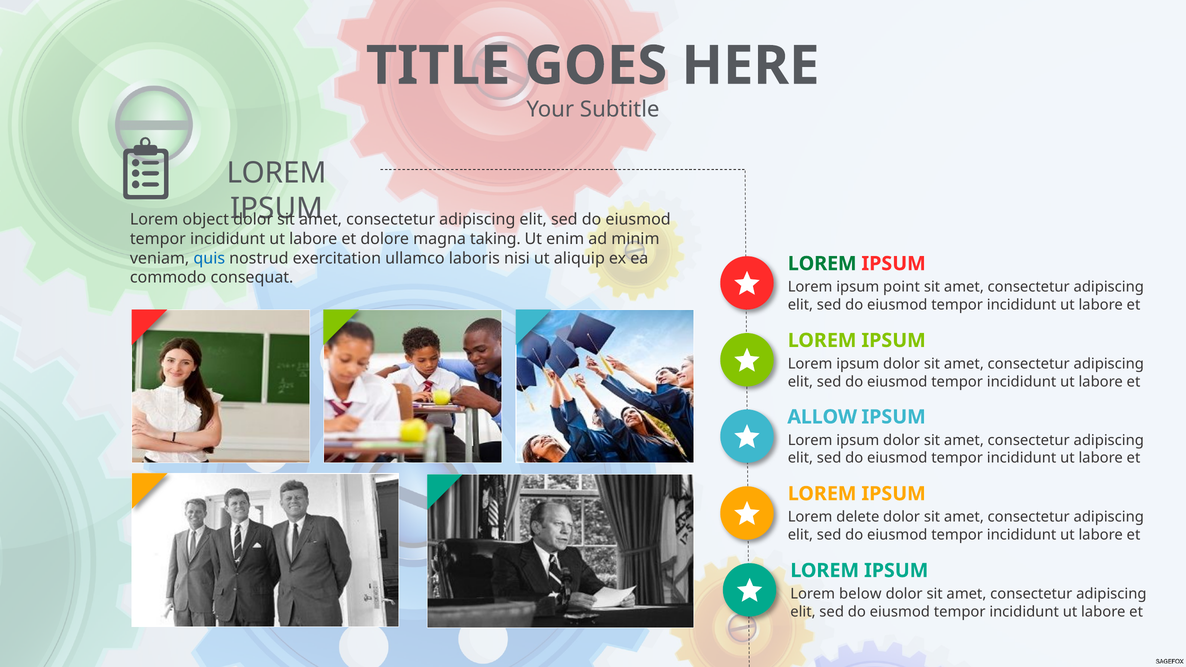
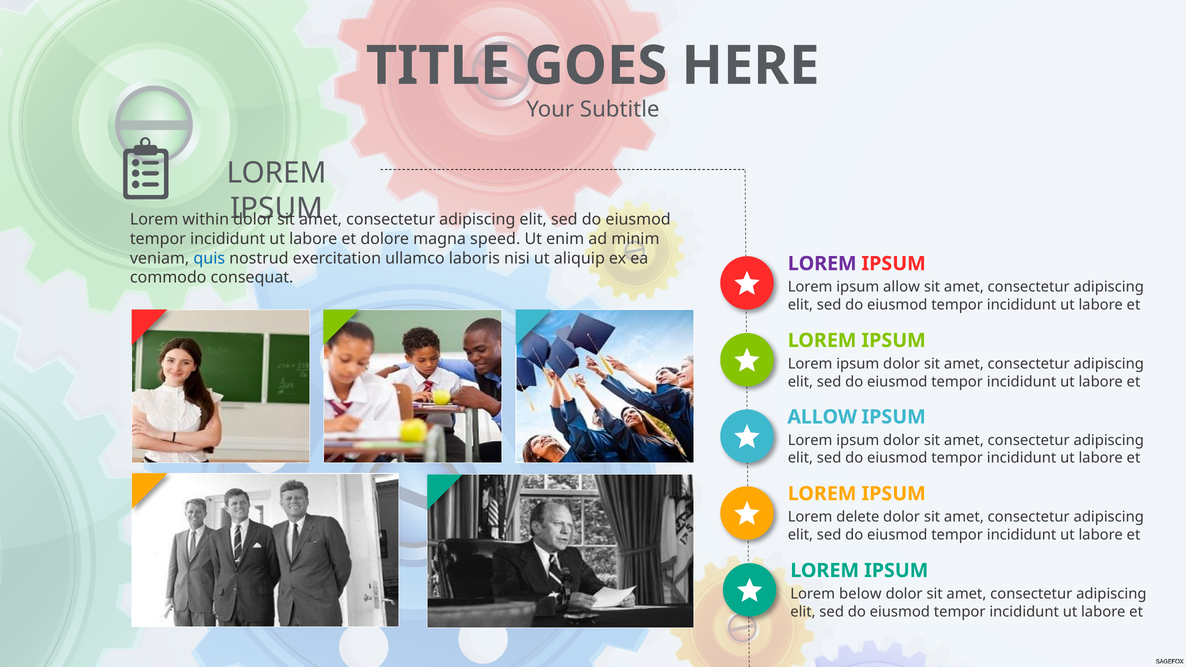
object: object -> within (206, 220)
taking: taking -> speed (495, 239)
LOREM colour: green -> purple (822, 264)
ipsum point: point -> allow (901, 287)
